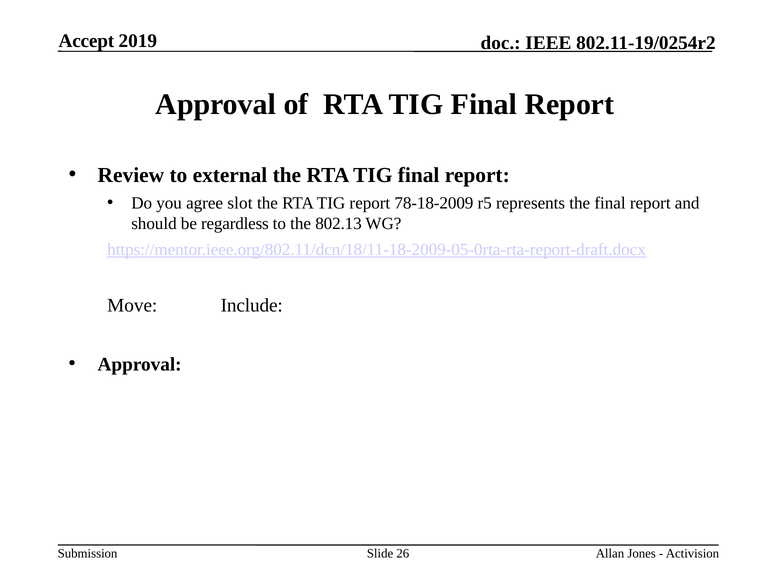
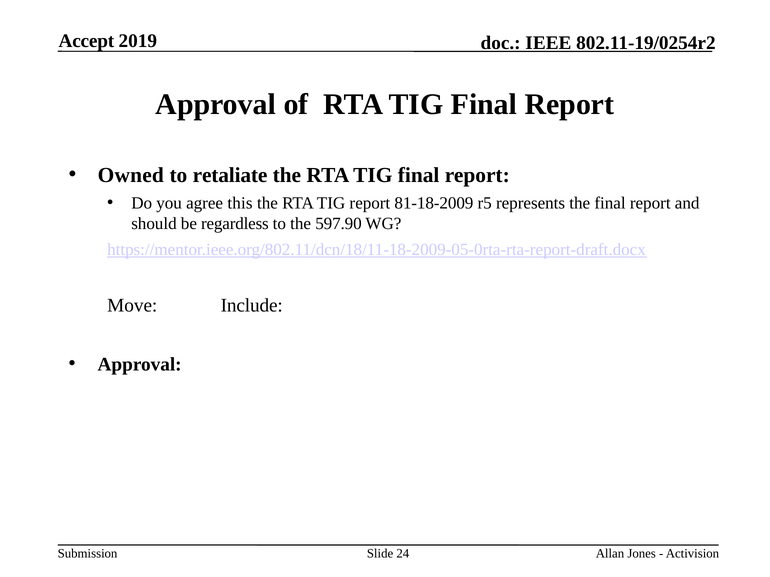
Review: Review -> Owned (131, 175)
external: external -> retaliate (230, 175)
slot: slot -> this (240, 203)
78-18-2009: 78-18-2009 -> 81-18-2009 (434, 203)
802.13: 802.13 -> 597.90 (338, 224)
26: 26 -> 24 (403, 554)
